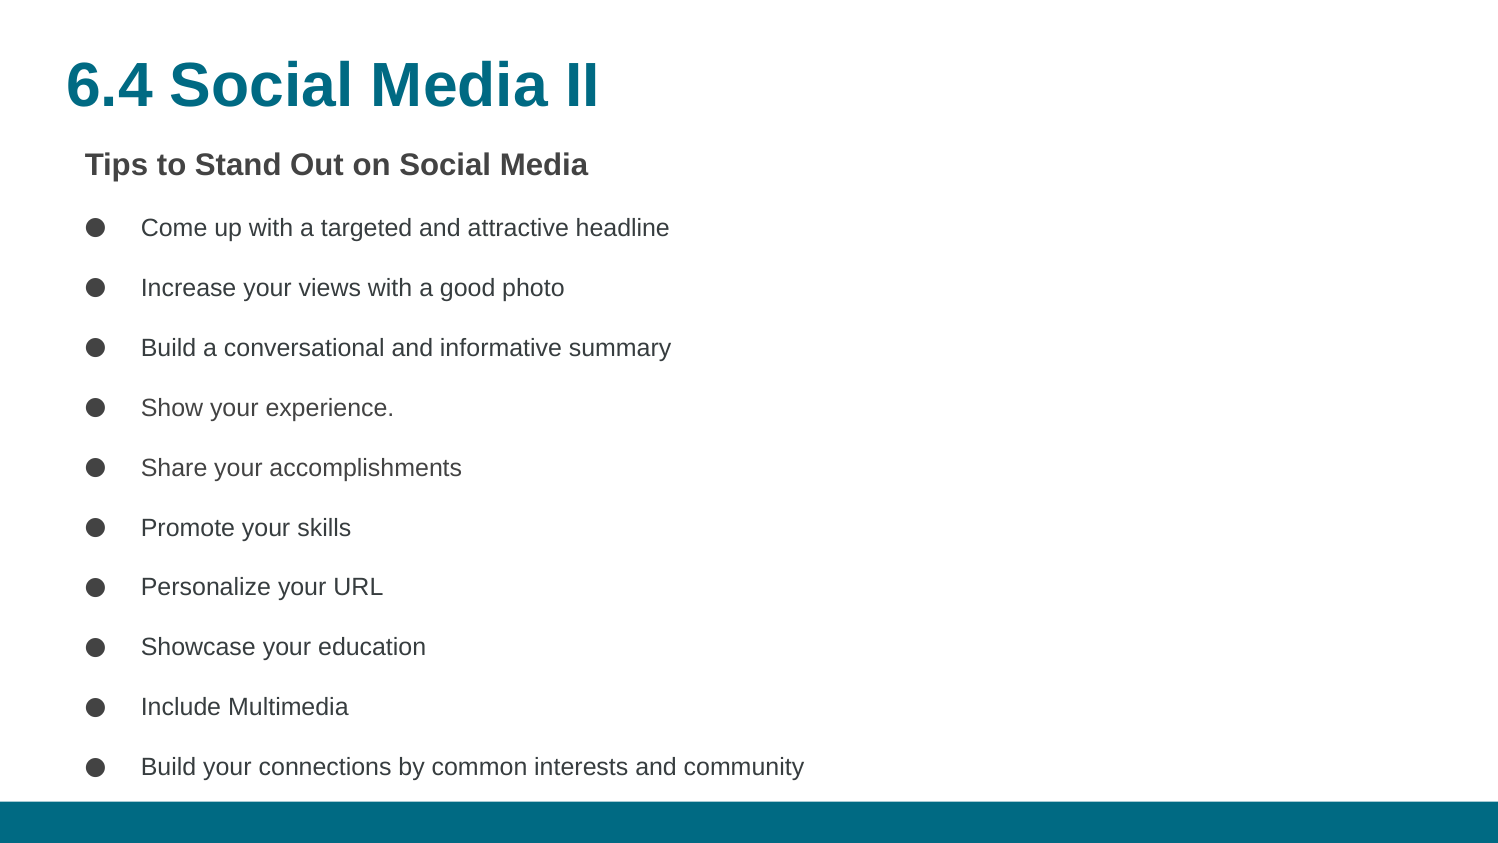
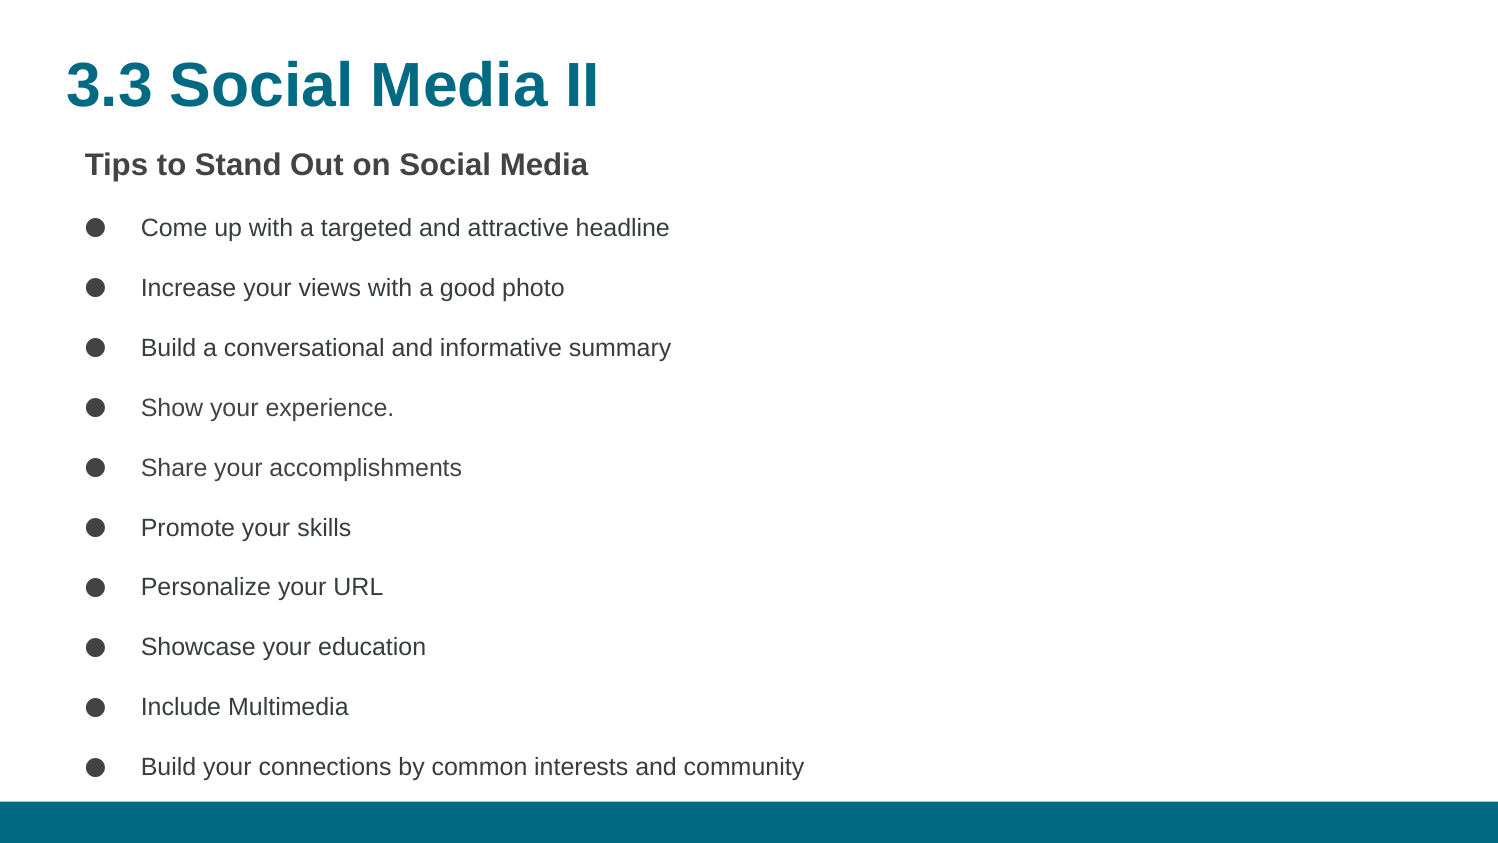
6.4: 6.4 -> 3.3 (109, 86)
